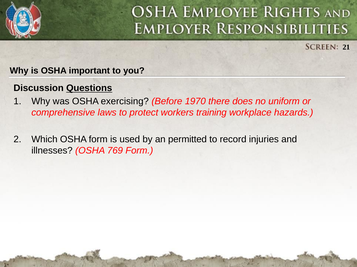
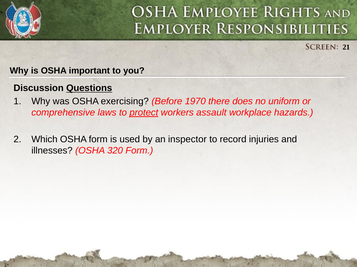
protect underline: none -> present (144, 113)
training: training -> assault (211, 113)
permitted: permitted -> inspector (187, 140)
769: 769 -> 320 (115, 151)
